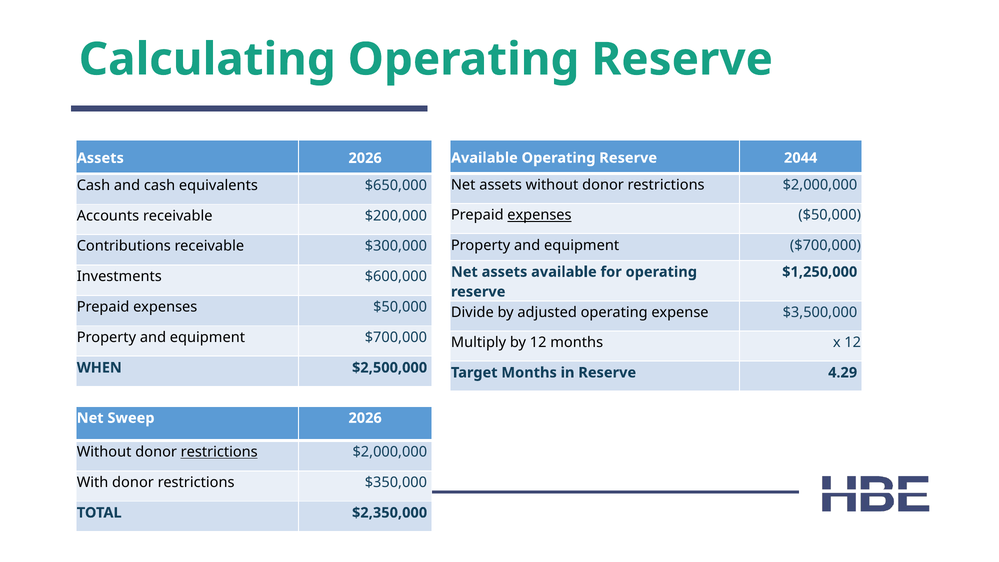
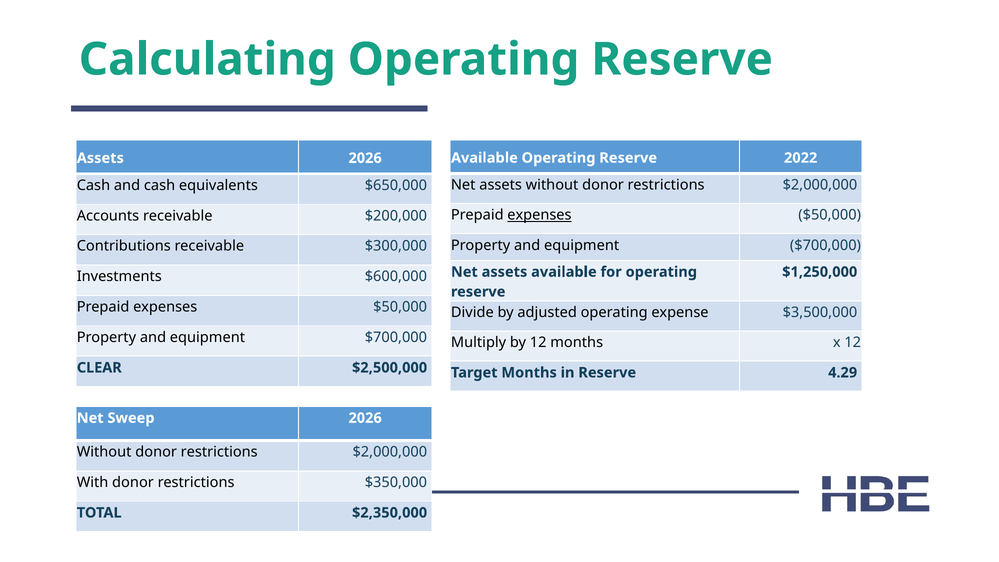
2044: 2044 -> 2022 (801, 158)
WHEN: WHEN -> CLEAR (99, 368)
restrictions underline: present -> none (219, 452)
